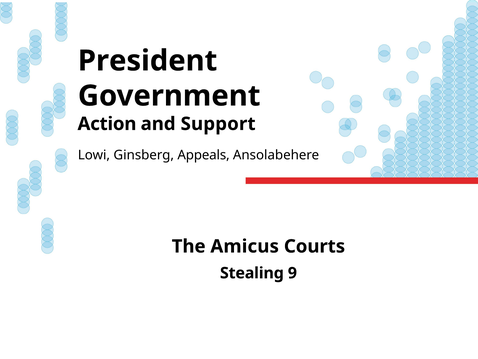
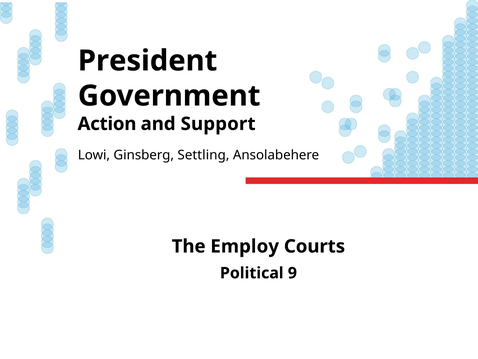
Appeals: Appeals -> Settling (203, 155)
Amicus: Amicus -> Employ (245, 246)
Stealing: Stealing -> Political (252, 273)
